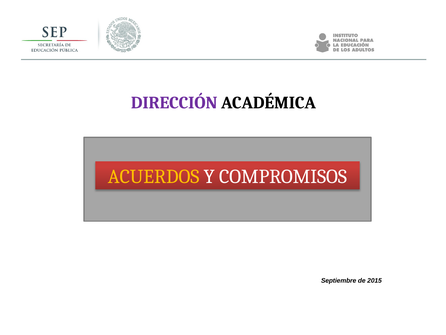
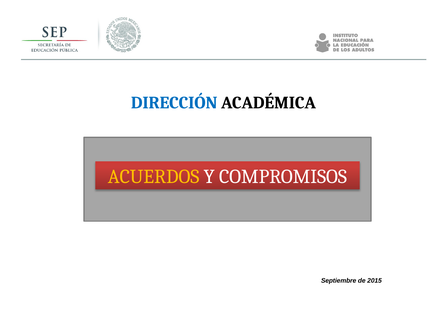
DIRECCIÓN colour: purple -> blue (174, 103)
